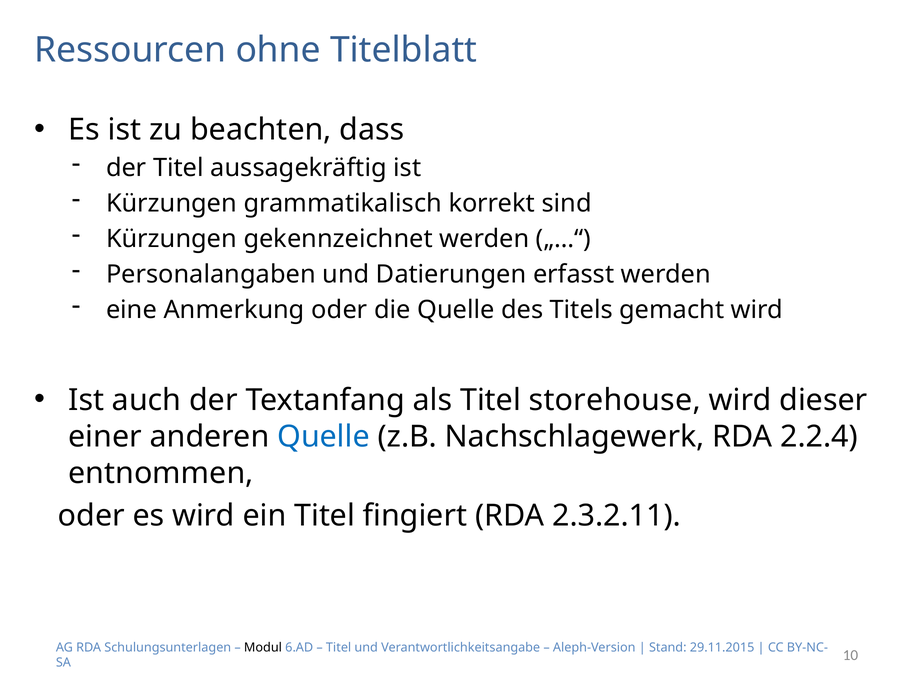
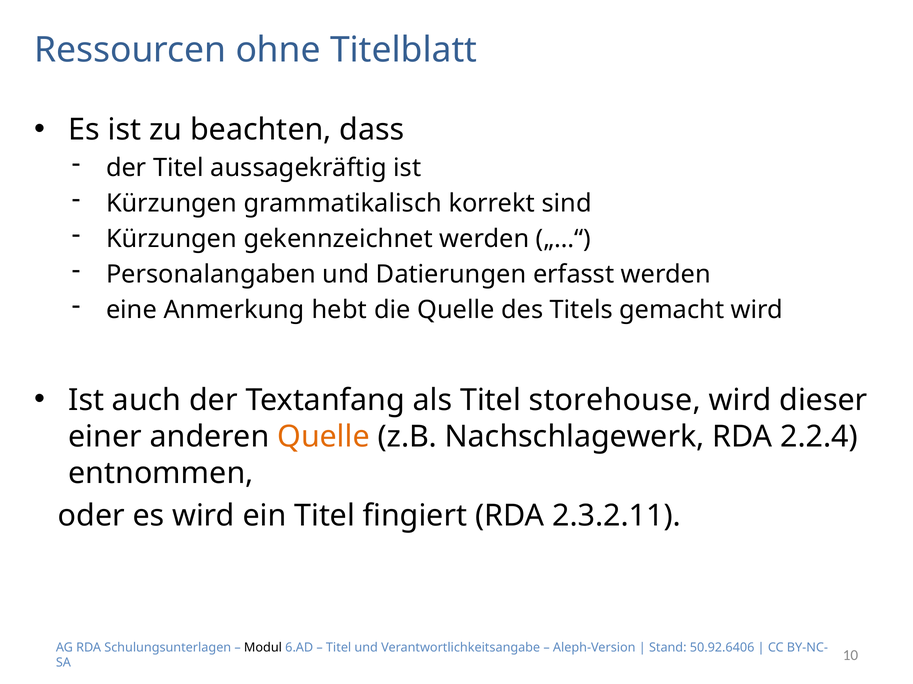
Anmerkung oder: oder -> hebt (339, 310)
Quelle colour: blue -> orange (324, 437)
29.11.2015: 29.11.2015 -> 50.92.6406 (722, 648)
